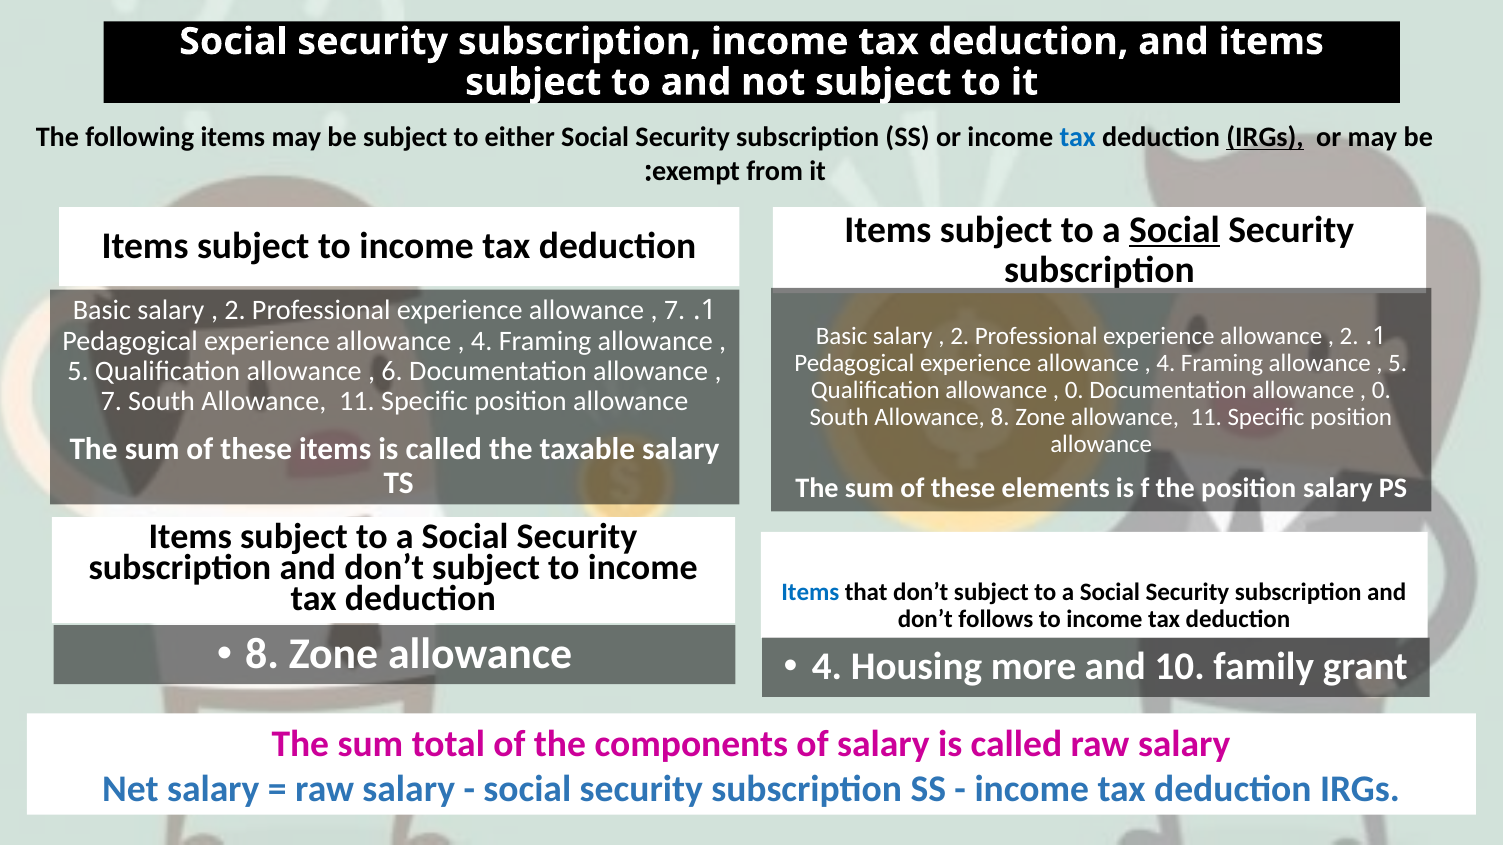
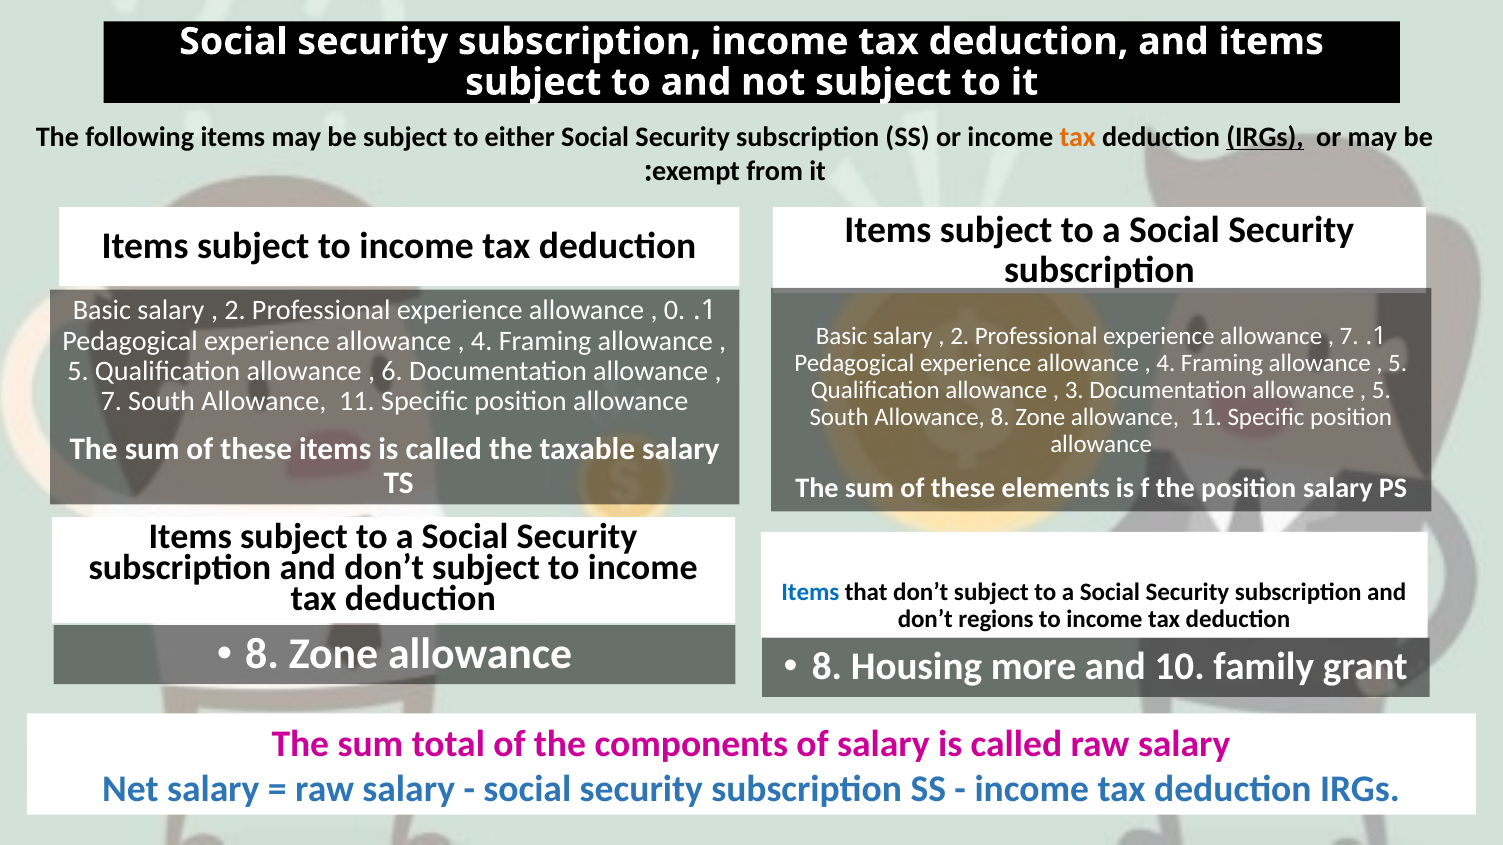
tax colour: blue -> orange (1078, 137)
Social underline: present -> none (1174, 230)
7: 7 -> 0 (675, 310)
2: 2 -> 7 (1349, 336)
0: 0 -> 3 (1074, 390)
0: 0 -> 5 (1381, 390)
follows: follows -> regions (996, 620)
4: 4 -> 8 (827, 667)
